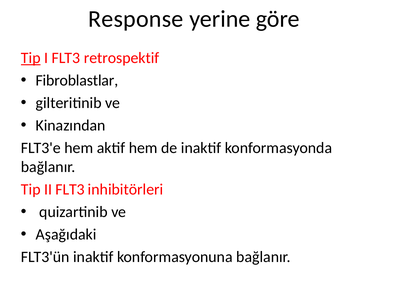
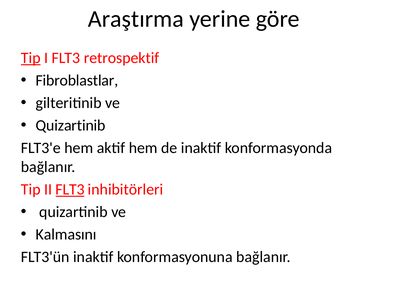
Response: Response -> Araştırma (136, 19)
Kinazından: Kinazından -> Quizartinib (71, 125)
FLT3 underline: none -> present (70, 189)
Aşağıdaki: Aşağıdaki -> Kalmasını (66, 234)
